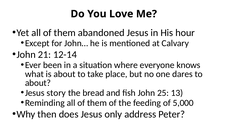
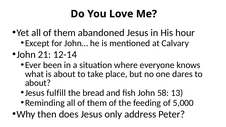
story: story -> fulfill (56, 93)
25: 25 -> 58 (163, 93)
